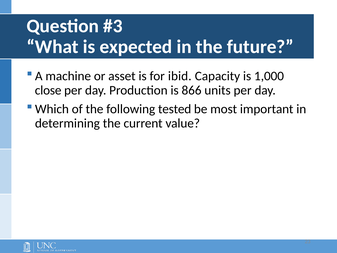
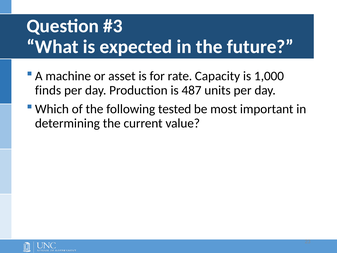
ibid: ibid -> rate (180, 76)
close: close -> finds (48, 90)
866: 866 -> 487 (192, 90)
